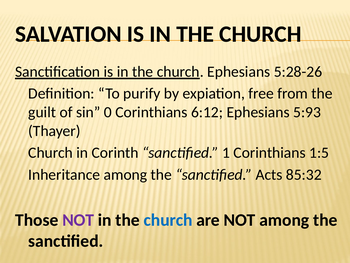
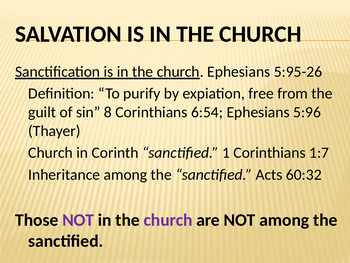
5:28-26: 5:28-26 -> 5:95-26 (298, 72)
0: 0 -> 8 (108, 112)
6:12: 6:12 -> 6:54 (207, 112)
5:93: 5:93 -> 5:96 (307, 112)
1:5: 1:5 -> 1:7 (319, 153)
85:32: 85:32 -> 60:32 (304, 174)
church colour: blue -> purple (168, 220)
